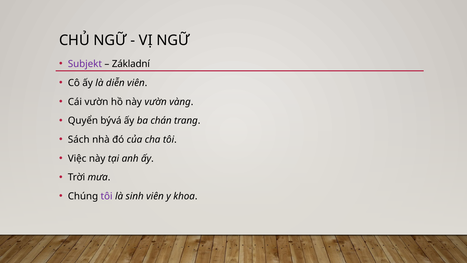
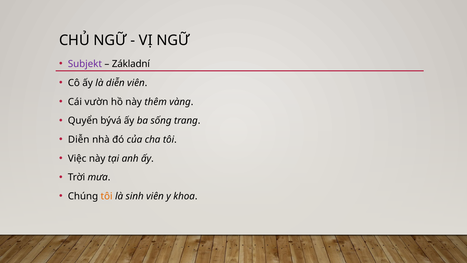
này vườn: vườn -> thêm (156, 102)
chán: chán -> sống (161, 121)
Sách: Sách -> Diễn (79, 139)
tôi colour: purple -> orange (107, 196)
